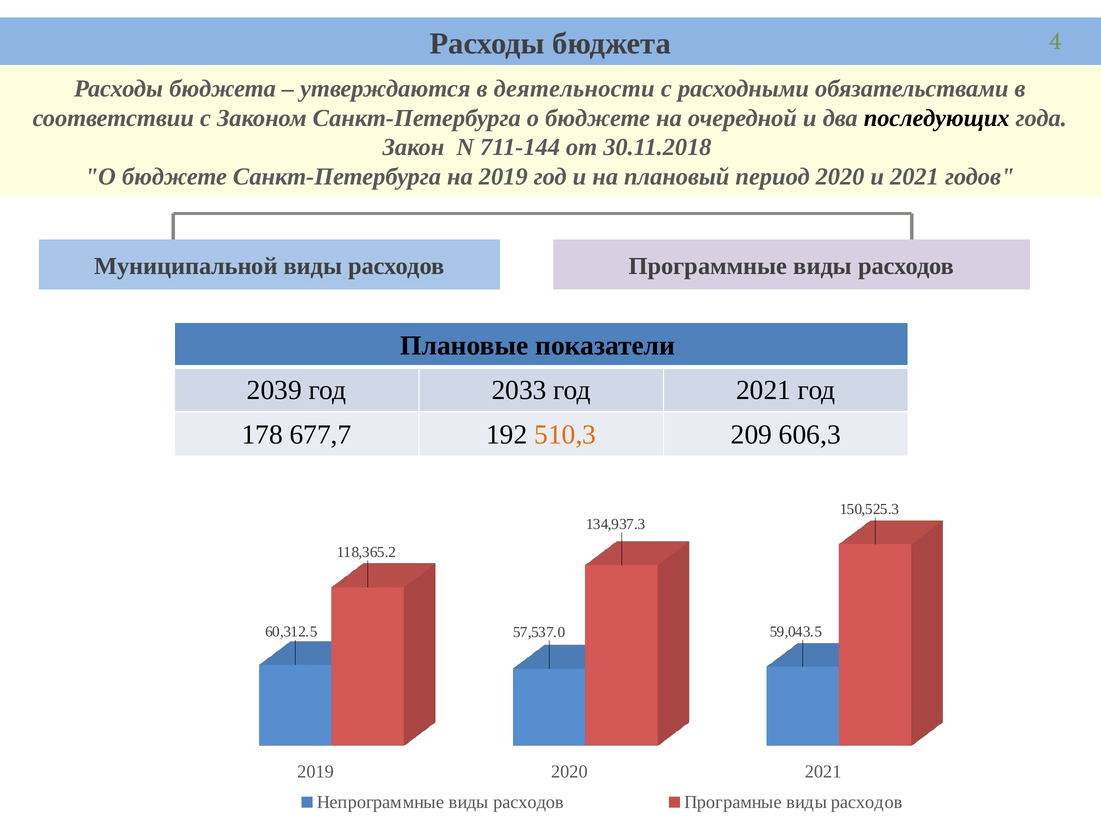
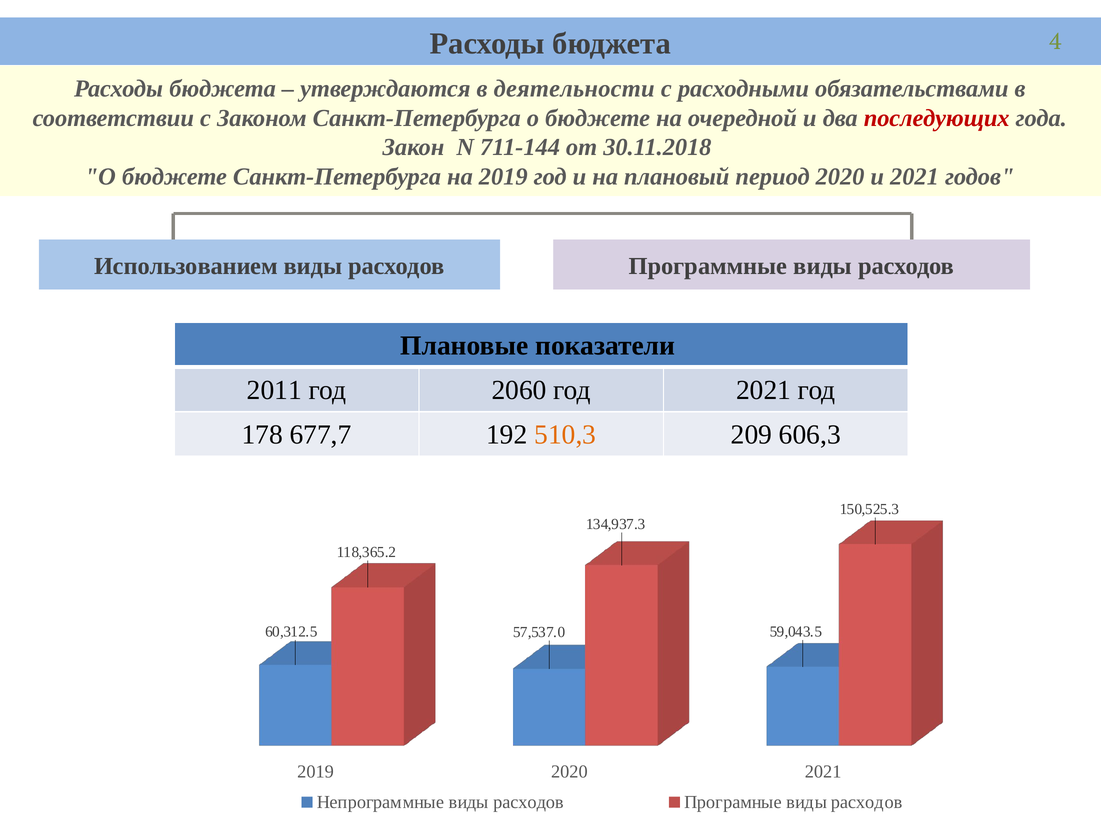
последующих colour: black -> red (937, 118)
Муниципальной: Муниципальной -> Использованием (186, 266)
2039: 2039 -> 2011 (274, 390)
2033: 2033 -> 2060 (519, 390)
